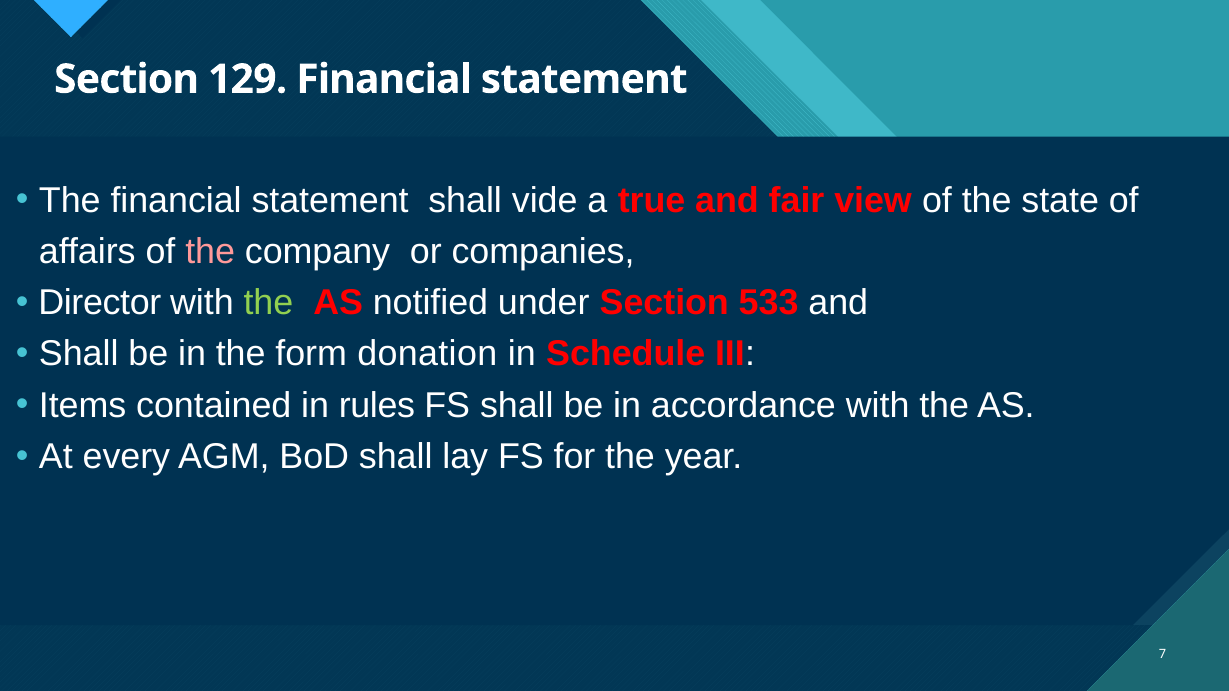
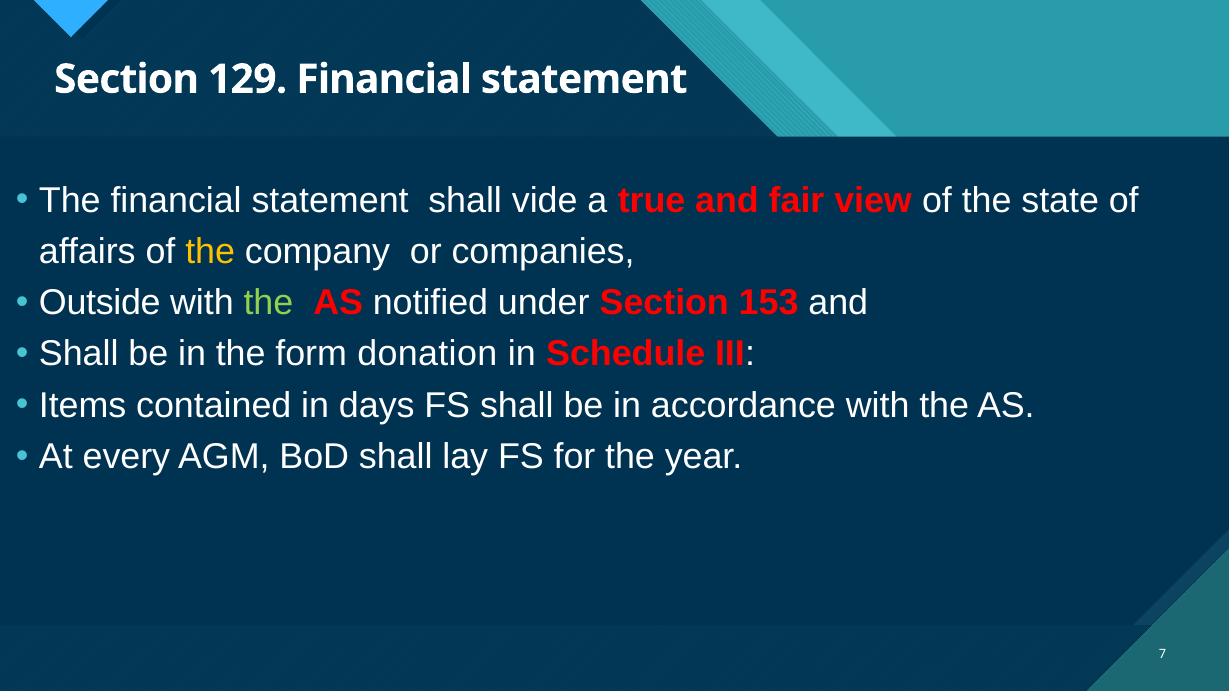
the colour: pink -> yellow (210, 252)
Director: Director -> Outside (100, 303)
533: 533 -> 153 (769, 303)
rules: rules -> days (377, 406)
